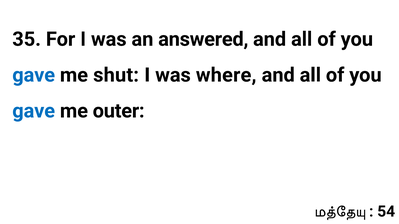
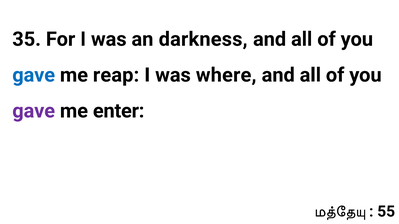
answered: answered -> darkness (203, 39)
shut: shut -> reap (116, 75)
gave colour: blue -> purple (34, 111)
outer: outer -> enter (119, 111)
54: 54 -> 55 (386, 212)
